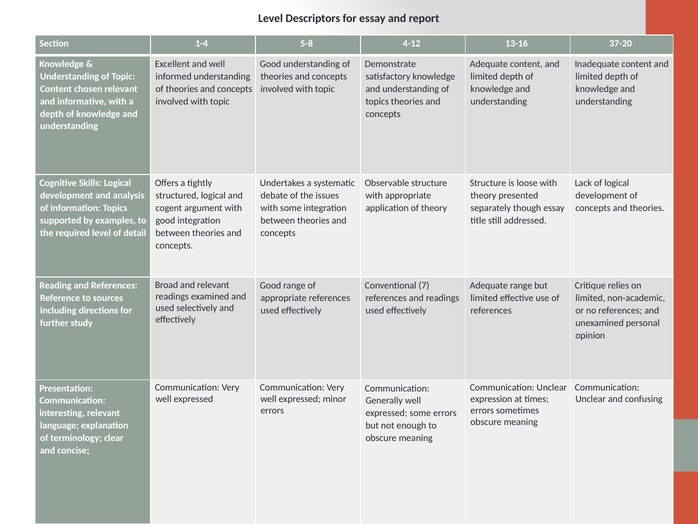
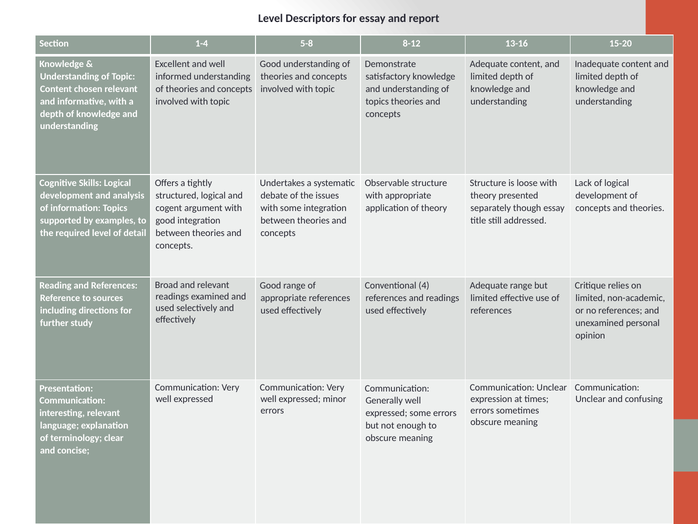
4-12: 4-12 -> 8-12 (412, 44)
37-20: 37-20 -> 15-20 (621, 44)
7: 7 -> 4 (424, 285)
